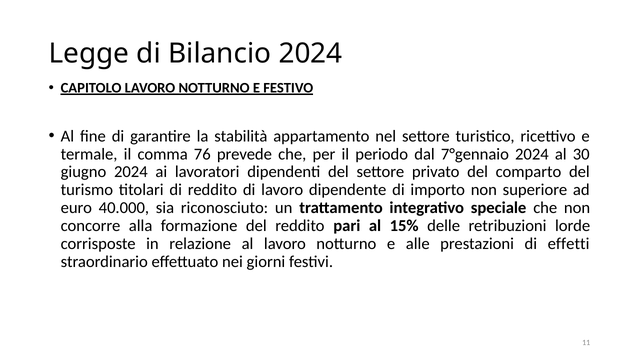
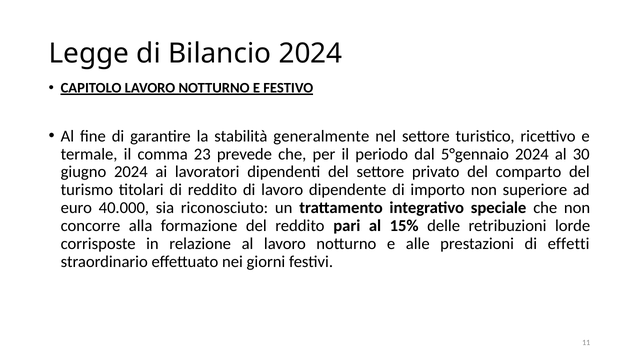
appartamento: appartamento -> generalmente (321, 136)
76: 76 -> 23 (202, 154)
7°gennaio: 7°gennaio -> 5°gennaio (475, 154)
